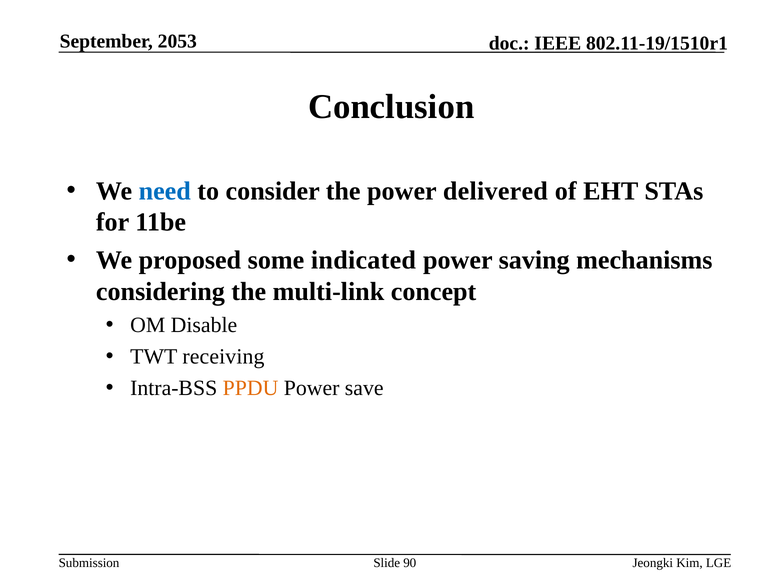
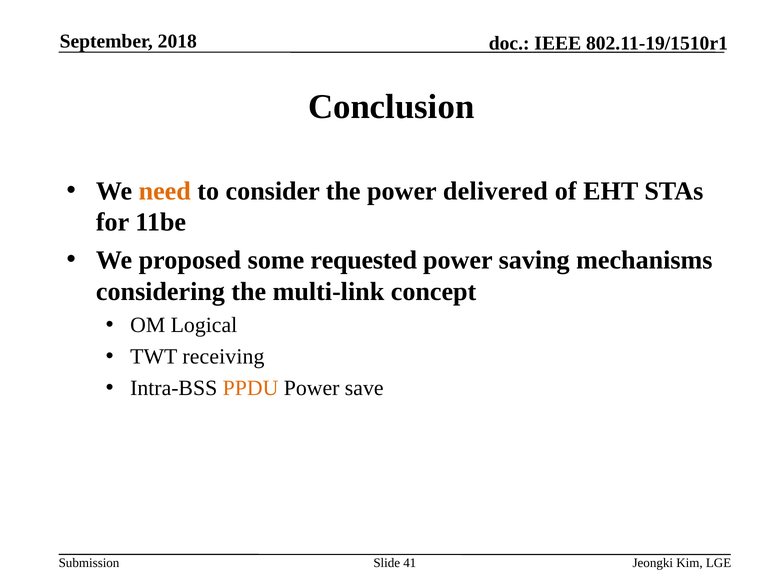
2053: 2053 -> 2018 (177, 42)
need colour: blue -> orange (165, 191)
indicated: indicated -> requested (364, 260)
Disable: Disable -> Logical (204, 325)
90: 90 -> 41 (410, 563)
